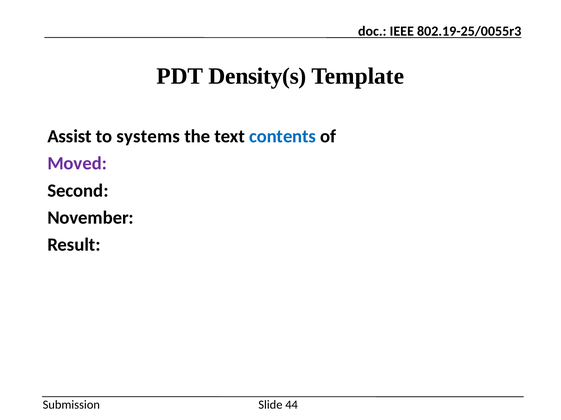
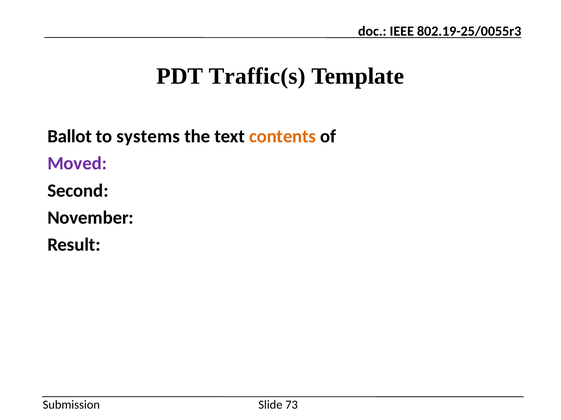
Density(s: Density(s -> Traffic(s (257, 76)
Assist: Assist -> Ballot (70, 137)
contents colour: blue -> orange (283, 137)
44: 44 -> 73 (292, 406)
